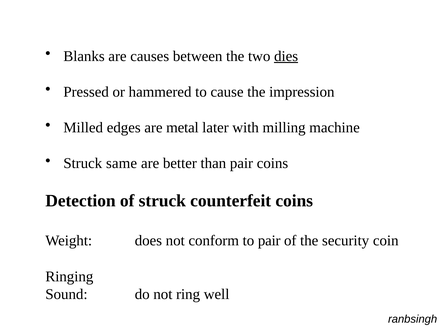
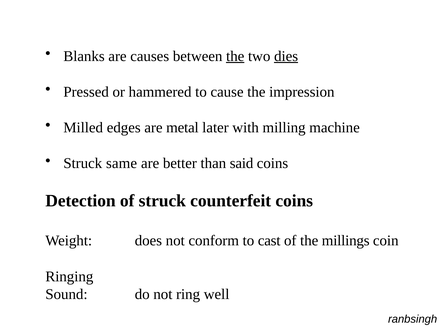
the underline: none -> present (235, 56)
than pair: pair -> said (242, 163)
to pair: pair -> cast (269, 241)
security: security -> millings (346, 241)
